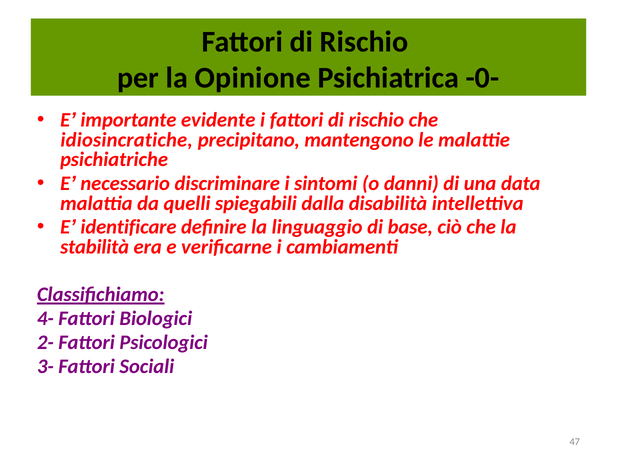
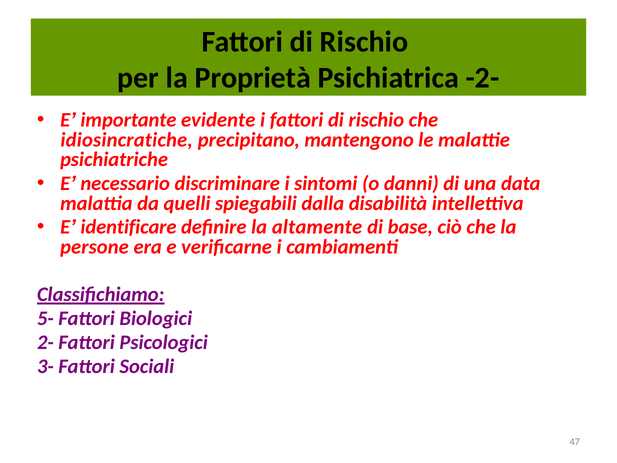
Opinione: Opinione -> Proprietà (253, 78)
-0-: -0- -> -2- (482, 78)
linguaggio: linguaggio -> altamente (317, 227)
stabilità: stabilità -> persone (94, 247)
4-: 4- -> 5- (45, 318)
